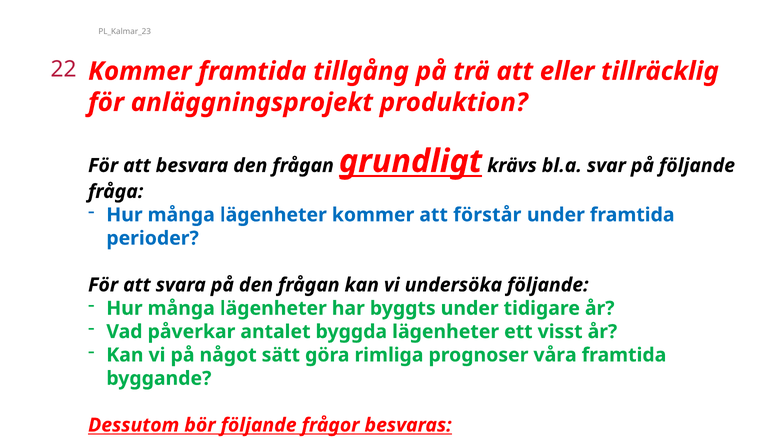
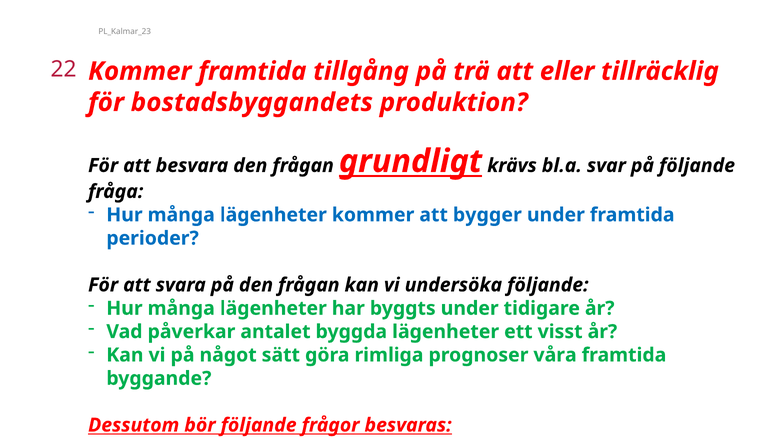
anläggningsprojekt: anläggningsprojekt -> bostadsbyggandets (252, 102)
förstår: förstår -> bygger (487, 215)
